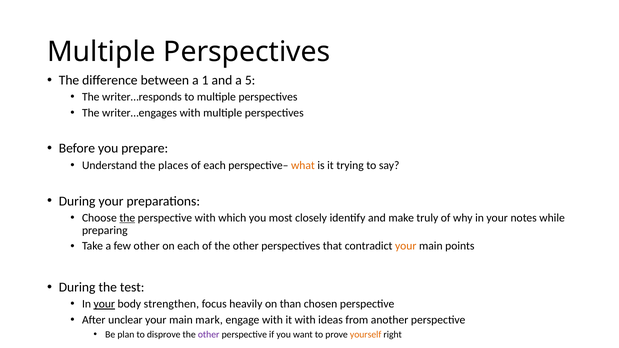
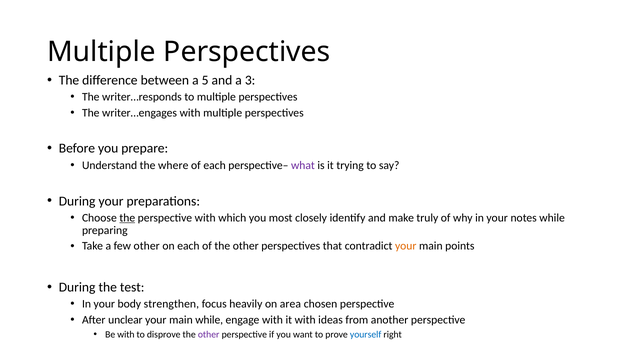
1: 1 -> 5 (205, 80)
5: 5 -> 3 (250, 80)
places: places -> where (173, 165)
what colour: orange -> purple (303, 165)
your underline: present -> none (104, 304)
than: than -> area (290, 304)
main mark: mark -> while (209, 320)
Be plan: plan -> with (126, 335)
yourself colour: orange -> blue (366, 335)
